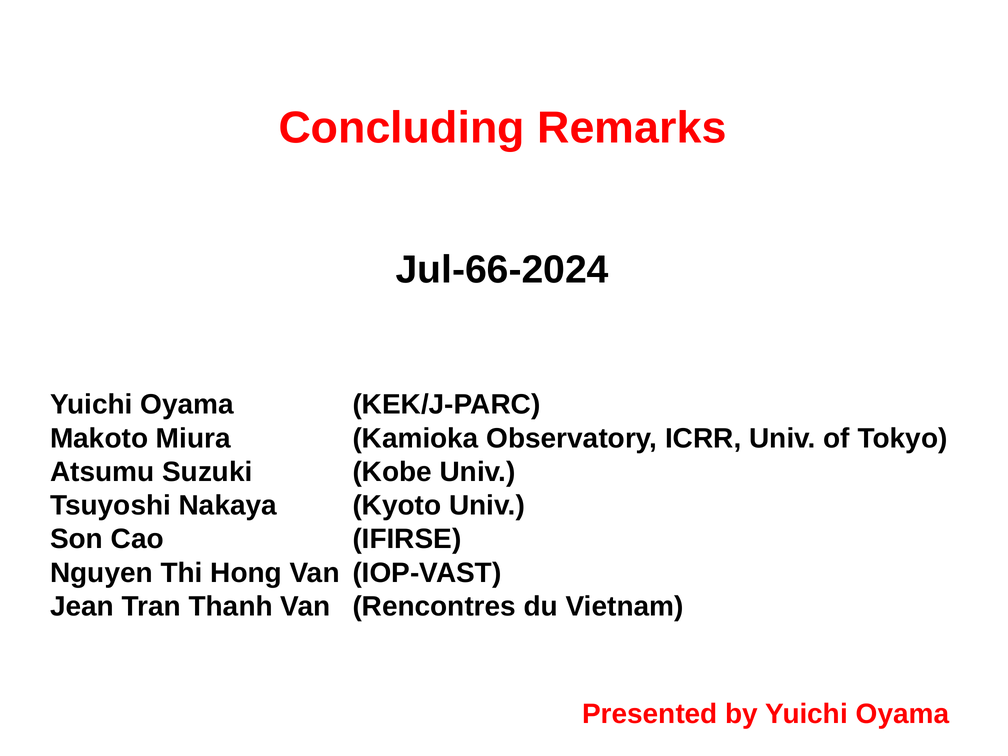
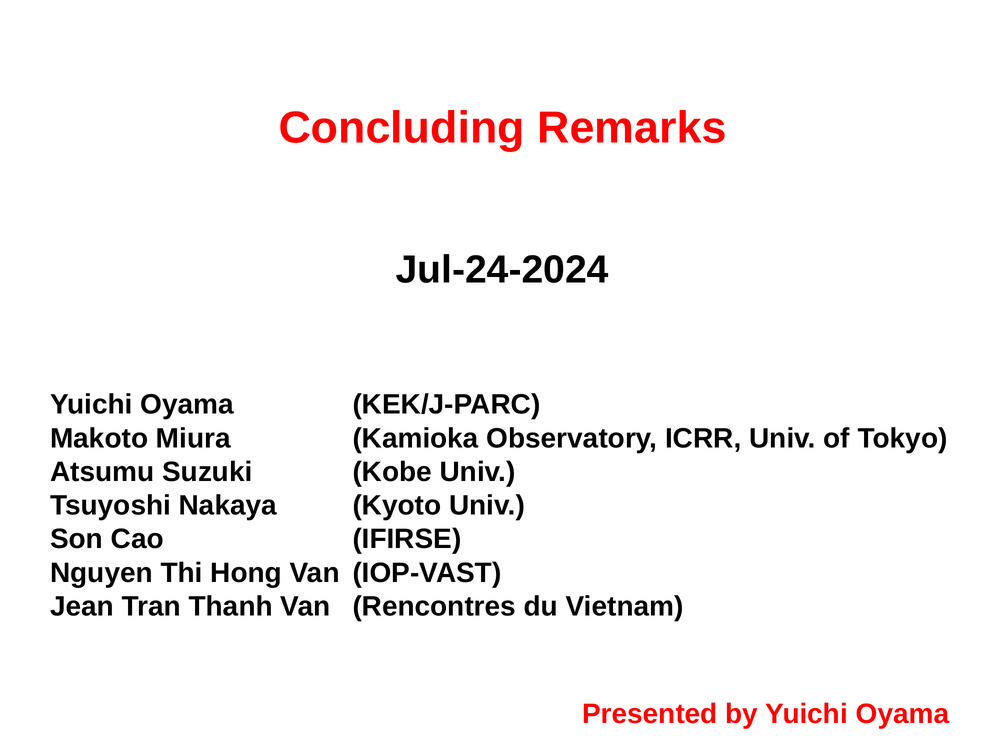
Jul-66-2024: Jul-66-2024 -> Jul-24-2024 (502, 270)
